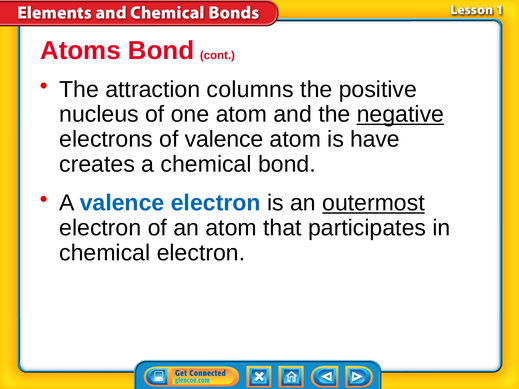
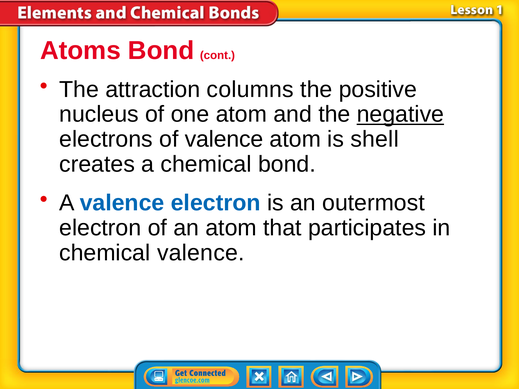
have: have -> shell (375, 139)
outermost underline: present -> none (373, 203)
chemical electron: electron -> valence (201, 253)
